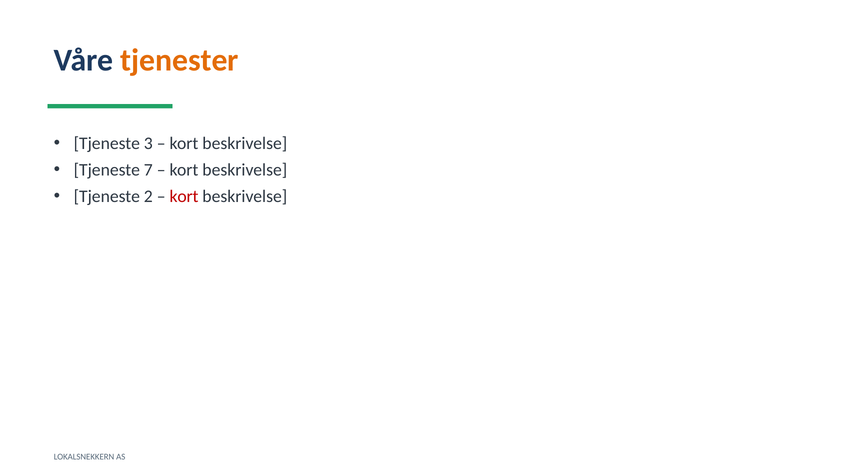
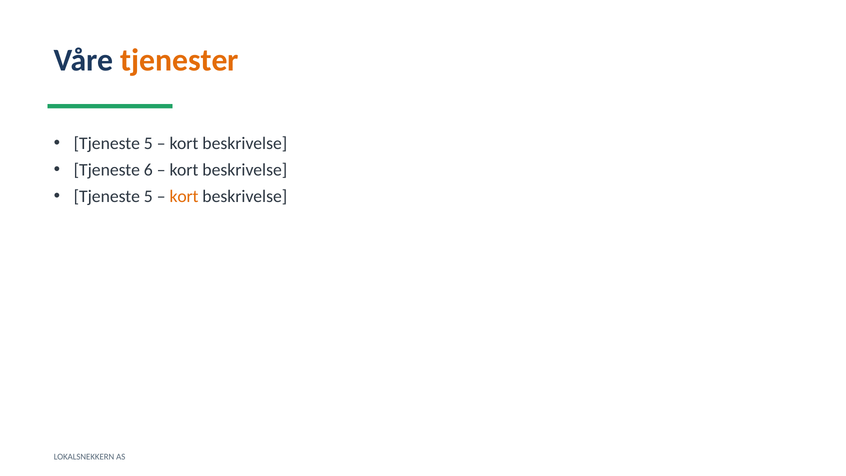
3: 3 -> 5 (148, 143)
7: 7 -> 6 (148, 170)
2: 2 -> 5 (148, 196)
kort colour: red -> orange (184, 196)
